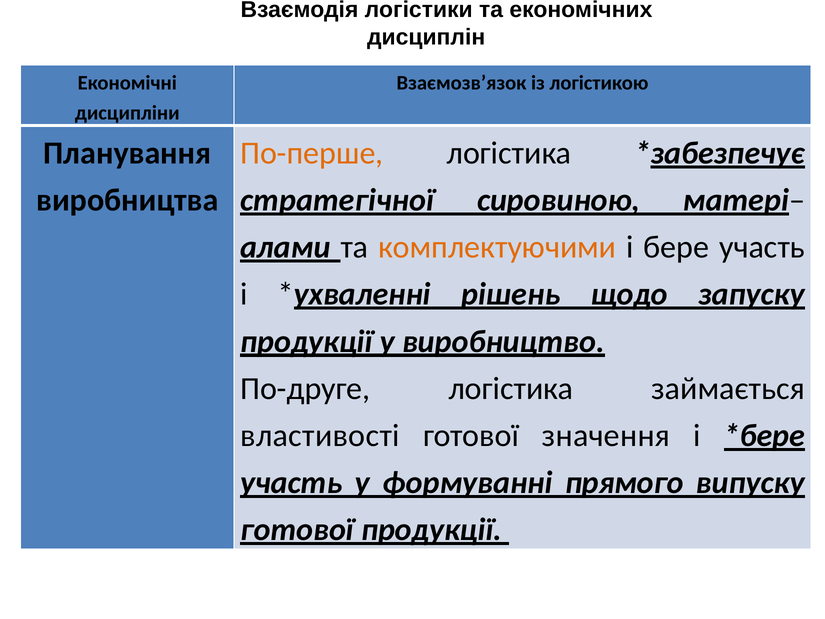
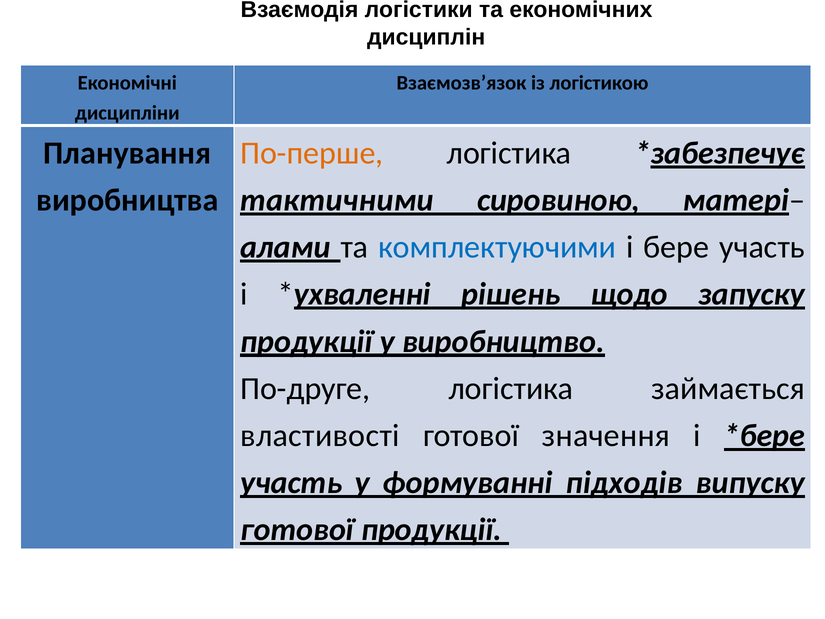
стратегічної: стратегічної -> тактичними (337, 200)
комплектуючими colour: orange -> blue (497, 247)
прямого: прямого -> підходів (624, 482)
